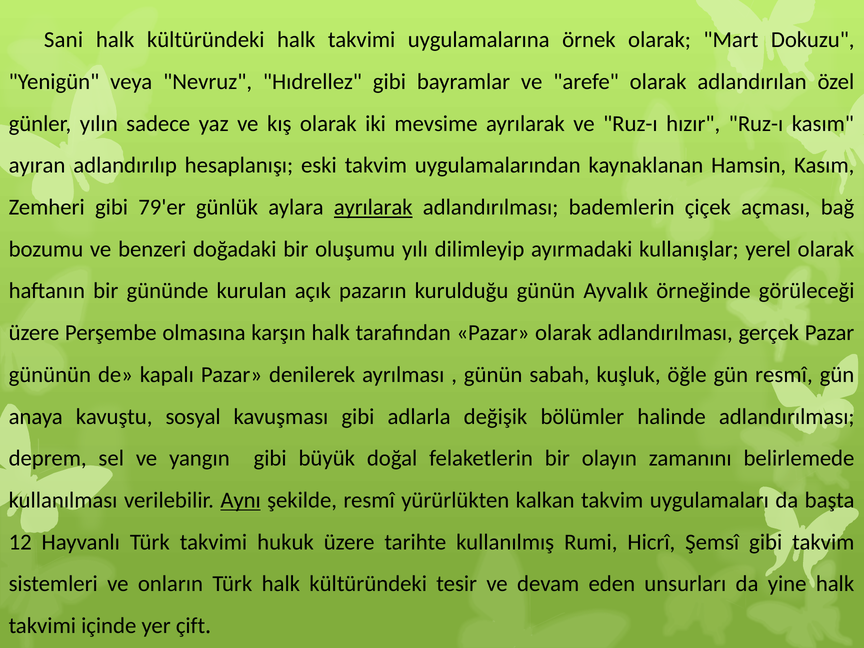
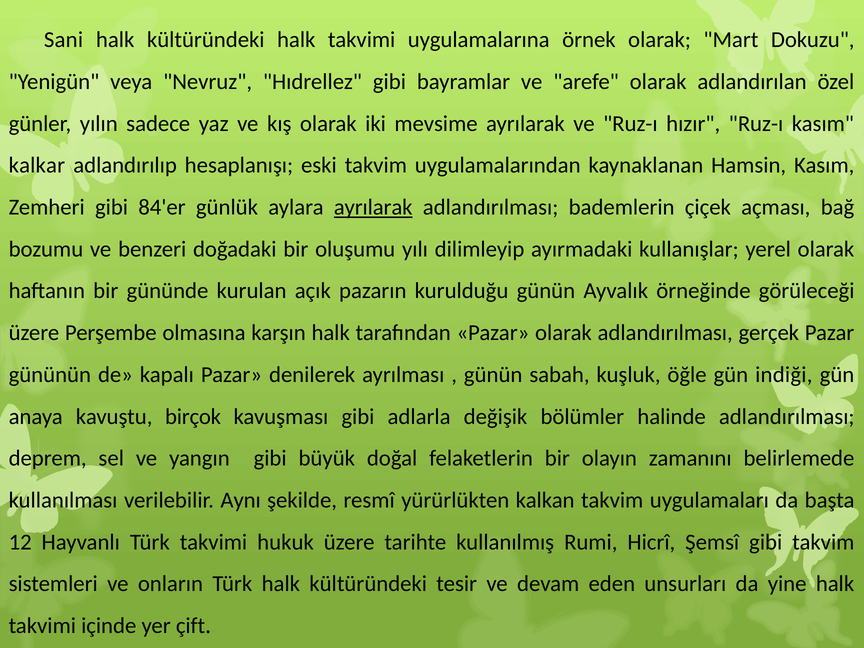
ayıran: ayıran -> kalkar (37, 165)
79'er: 79'er -> 84'er (162, 207)
gün resmî: resmî -> indiği (784, 375)
sosyal: sosyal -> birçok (193, 416)
Aynı underline: present -> none (241, 500)
